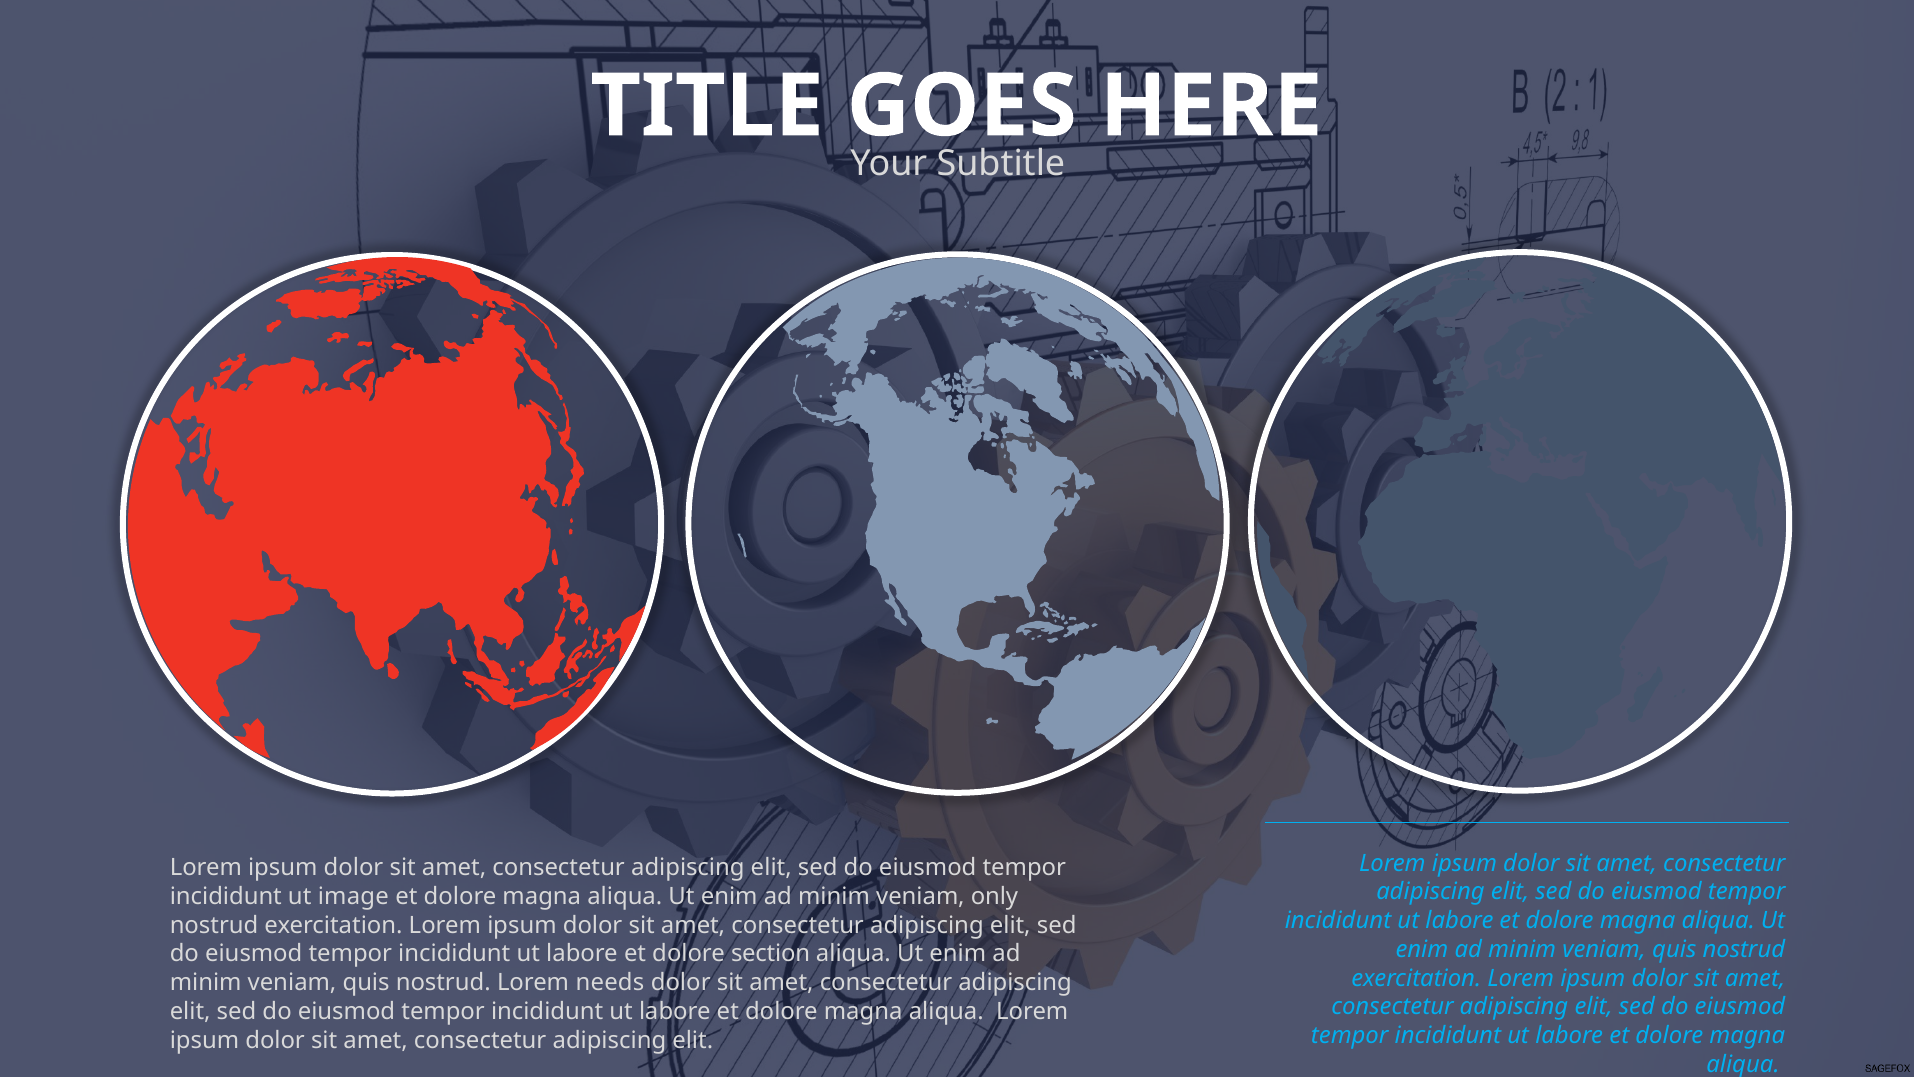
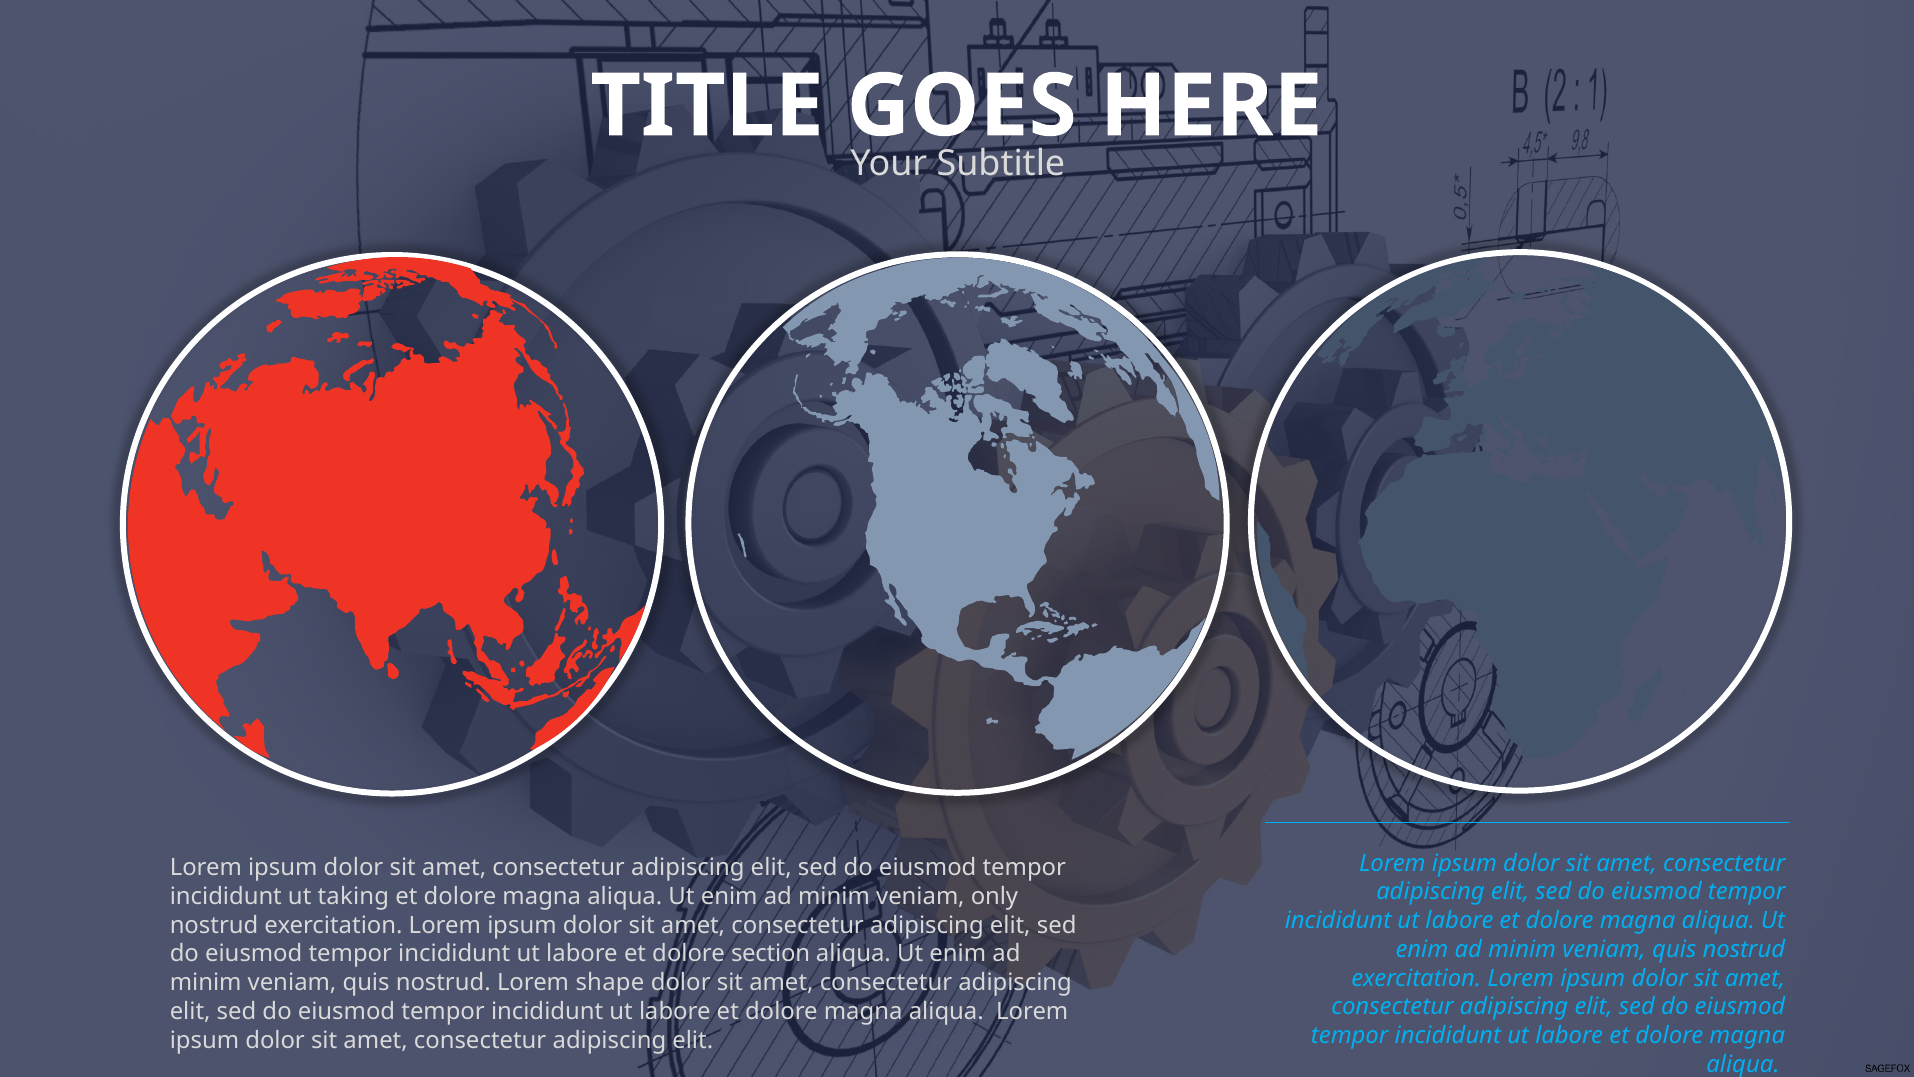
image: image -> taking (353, 896)
needs: needs -> shape (610, 982)
